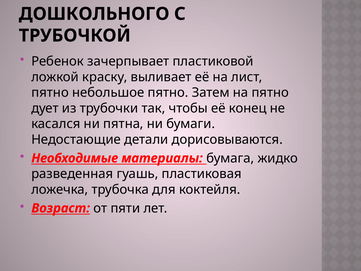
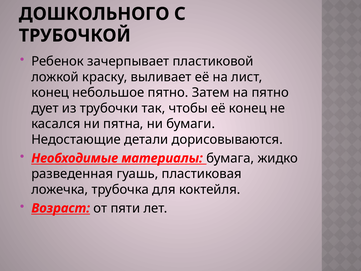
пятно: пятно -> конец (50, 93)
